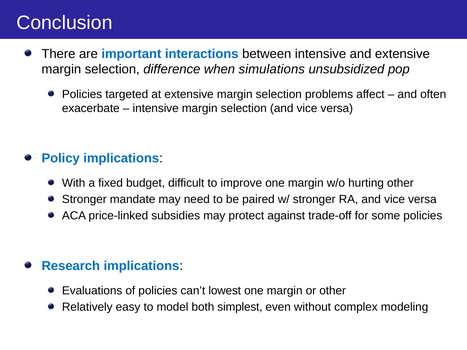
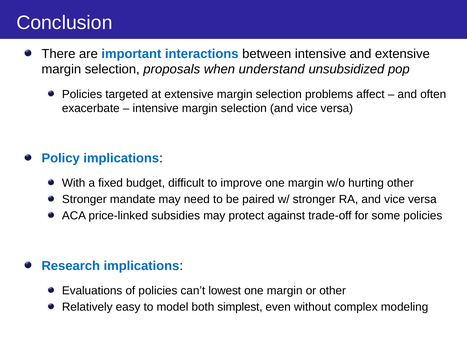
difference: difference -> proposals (172, 69)
simulations: simulations -> understand (272, 69)
